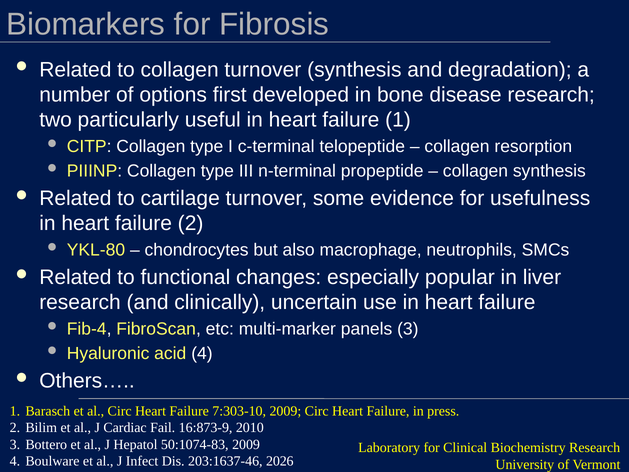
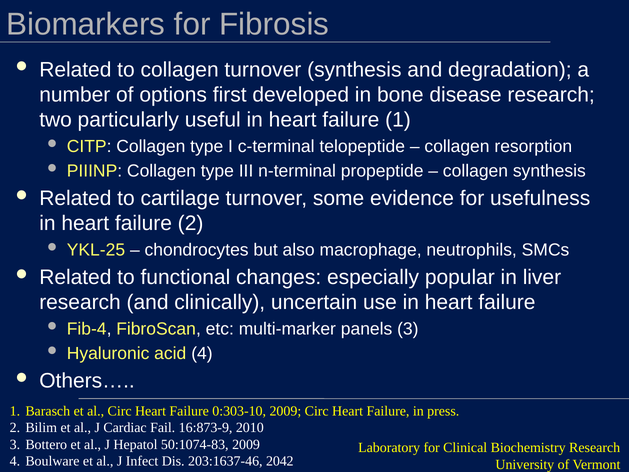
YKL-80: YKL-80 -> YKL-25 (96, 250)
7:303-10: 7:303-10 -> 0:303-10 (239, 411)
2026: 2026 -> 2042 (280, 461)
